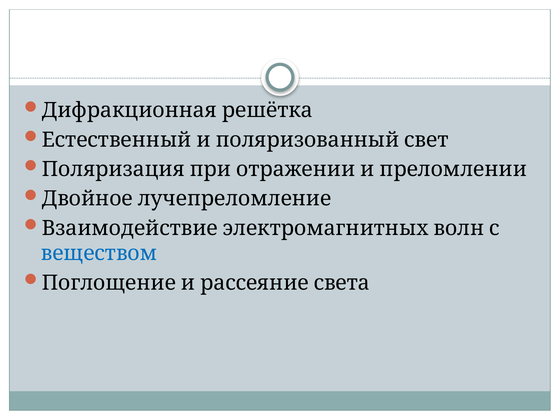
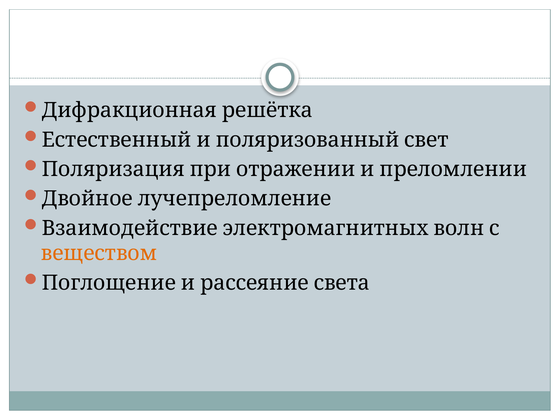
веществом colour: blue -> orange (99, 253)
